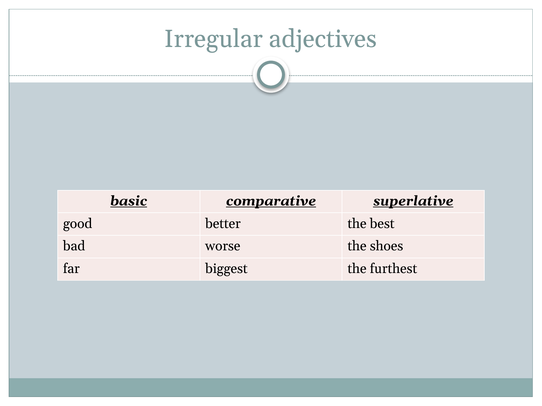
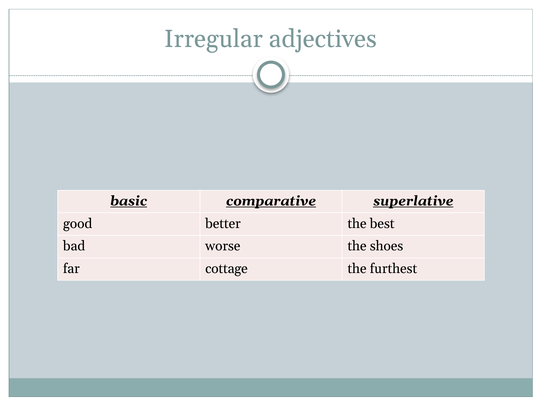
biggest: biggest -> cottage (227, 269)
